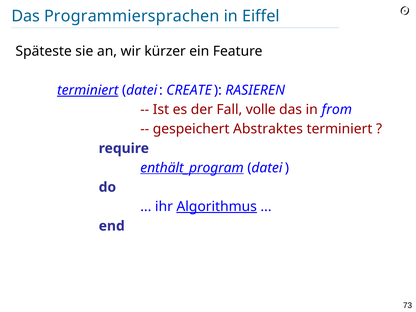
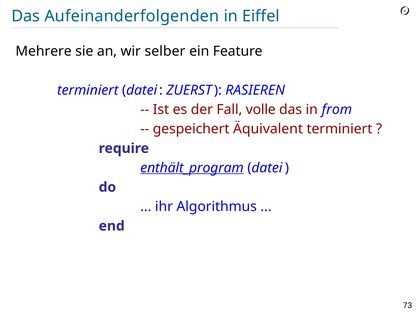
Programmiersprachen: Programmiersprachen -> Aufeinanderfolgenden (132, 16)
Späteste: Späteste -> Mehrere (44, 51)
kürzer: kürzer -> selber (165, 51)
terminiert underline: present -> none (88, 90)
CREATE: CREATE -> ZUERST (189, 90)
Abstraktes: Abstraktes -> Äquivalent (268, 129)
Algorithmus underline: present -> none (217, 207)
